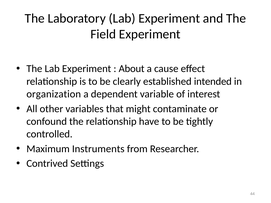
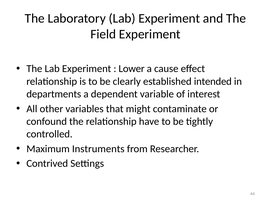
About: About -> Lower (132, 69)
organization: organization -> departments (54, 94)
